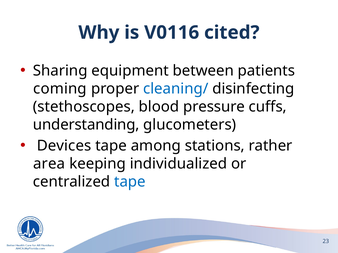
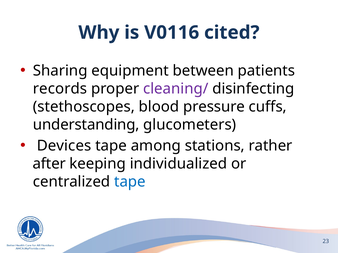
coming: coming -> records (60, 89)
cleaning/ colour: blue -> purple (176, 89)
area: area -> after (49, 164)
